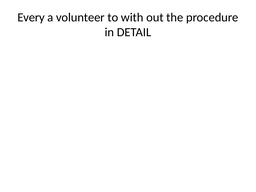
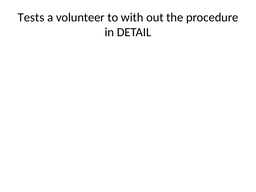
Every: Every -> Tests (31, 17)
